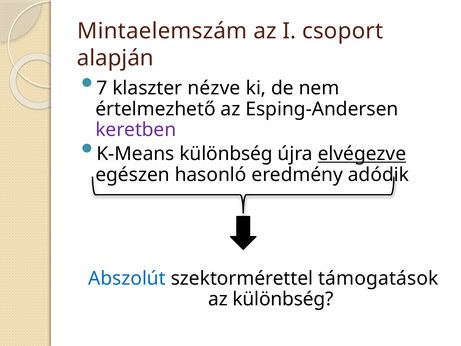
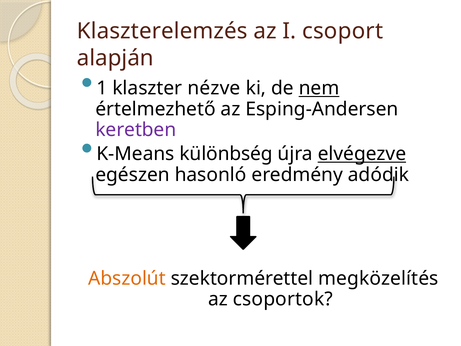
Mintaelemszám: Mintaelemszám -> Klaszterelemzés (162, 31)
7: 7 -> 1 (102, 88)
nem underline: none -> present (319, 88)
Abszolút colour: blue -> orange (127, 278)
támogatások: támogatások -> megközelítés (378, 278)
az különbség: különbség -> csoportok (283, 299)
